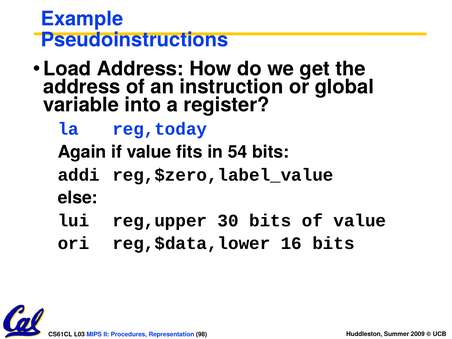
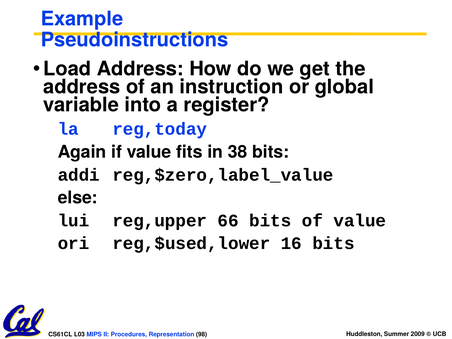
54: 54 -> 38 (238, 152)
30: 30 -> 66 (228, 221)
reg,$data,lower: reg,$data,lower -> reg,$used,lower (191, 244)
